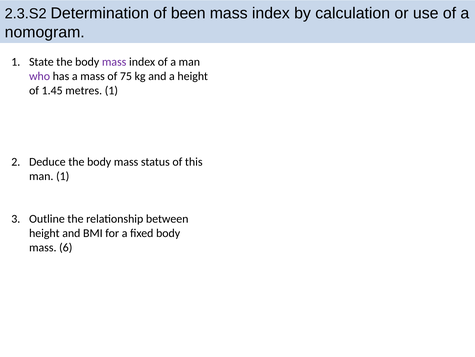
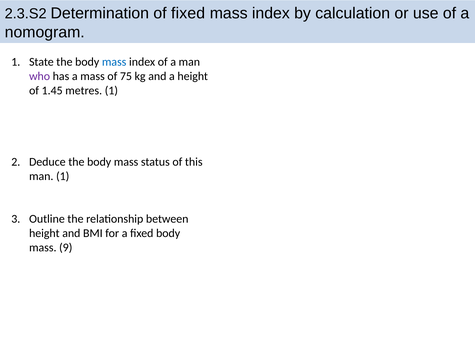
of been: been -> fixed (188, 13)
mass colour: purple -> blue (114, 62)
6: 6 -> 9 (66, 247)
